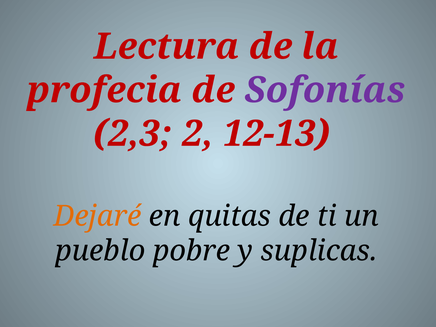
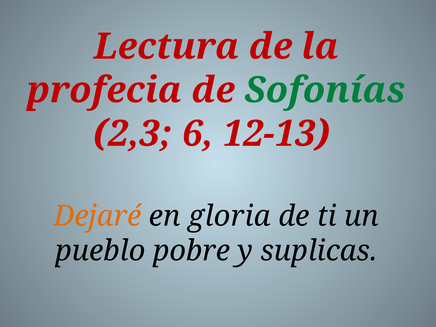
Sofonías colour: purple -> green (325, 90)
2: 2 -> 6 (198, 134)
quitas: quitas -> gloria (229, 216)
